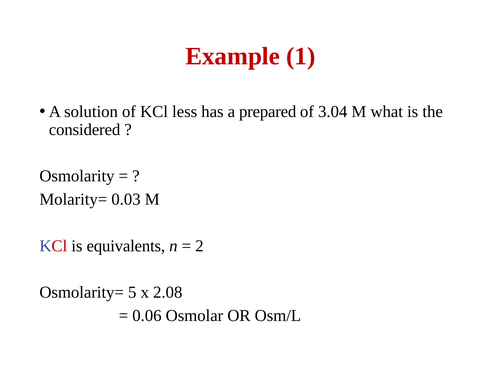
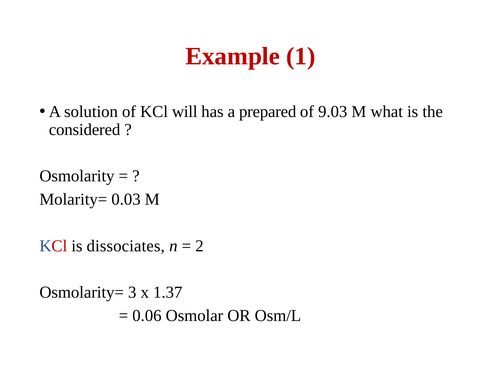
less: less -> will (185, 111)
3.04: 3.04 -> 9.03 (333, 111)
equivalents: equivalents -> dissociates (126, 246)
5: 5 -> 3 (132, 292)
2.08: 2.08 -> 1.37 (168, 292)
